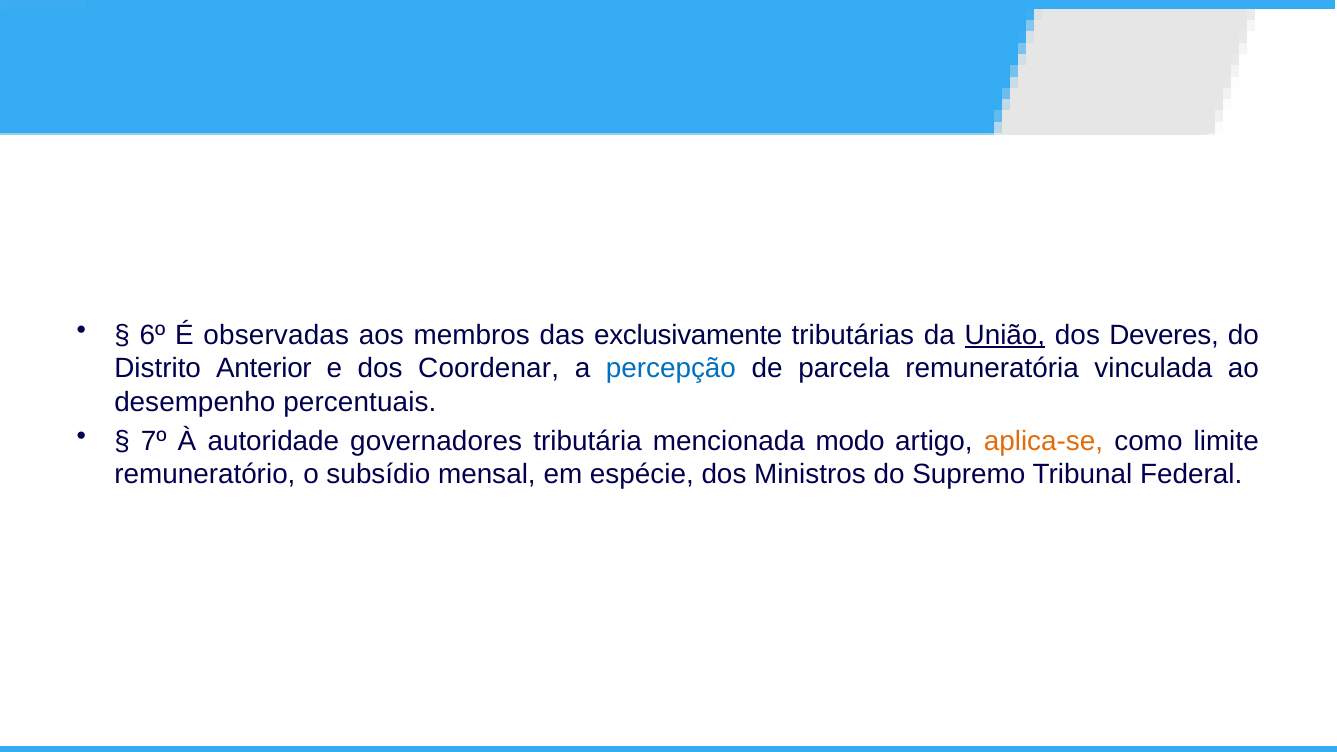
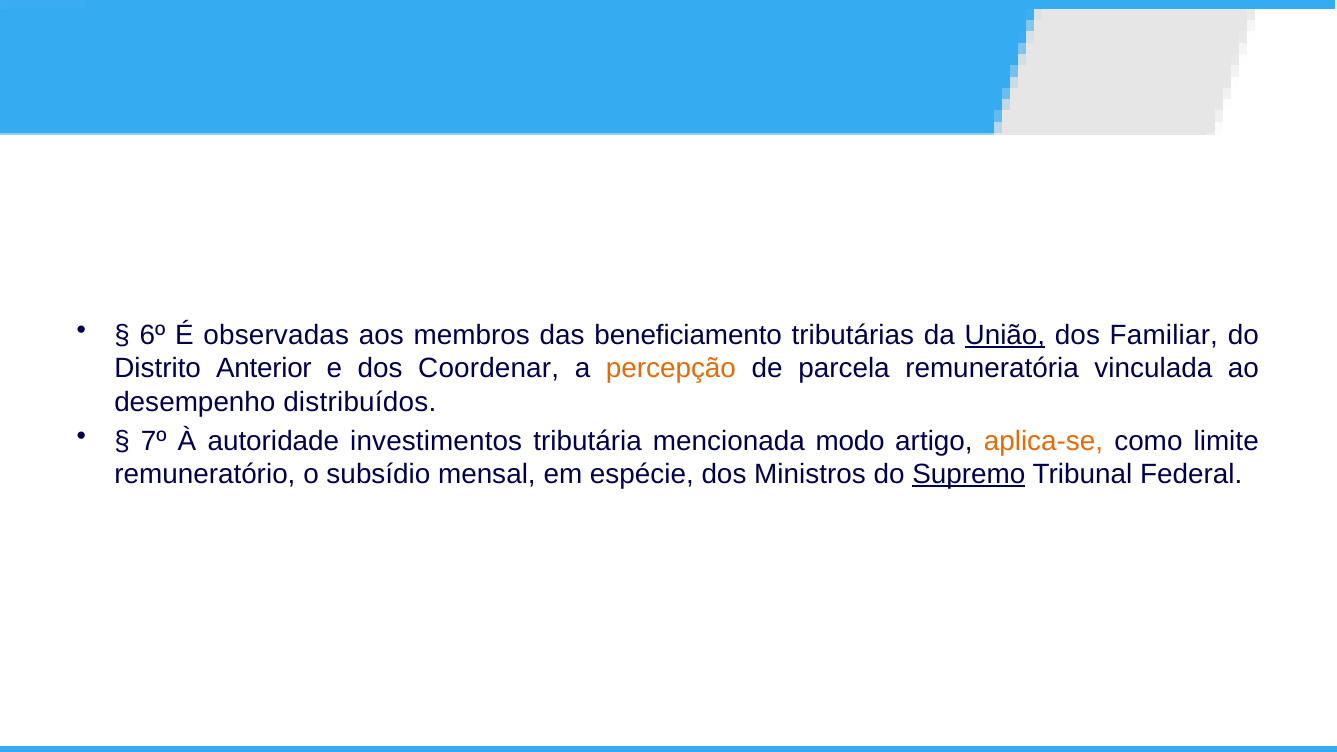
exclusivamente: exclusivamente -> beneficiamento (688, 335)
Deveres: Deveres -> Familiar (1164, 335)
percepção colour: blue -> orange (671, 368)
percentuais: percentuais -> distribuídos (360, 402)
governadores: governadores -> investimentos (436, 441)
Supremo underline: none -> present (969, 474)
